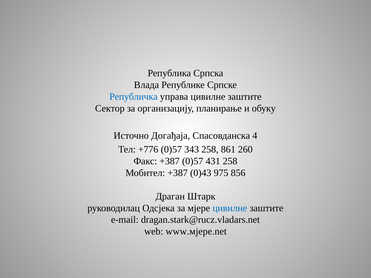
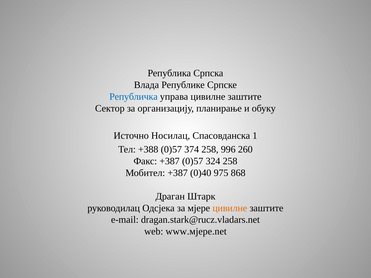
Догађаја: Догађаја -> Носилац (171, 136)
4: 4 -> 1 (255, 136)
+776: +776 -> +388 (148, 150)
343: 343 -> 374 (192, 150)
861: 861 -> 996 (228, 150)
431: 431 -> 324 (213, 161)
0)43: 0)43 -> 0)40 (201, 173)
856: 856 -> 868 (238, 173)
цивилне colour: blue -> orange (230, 208)
